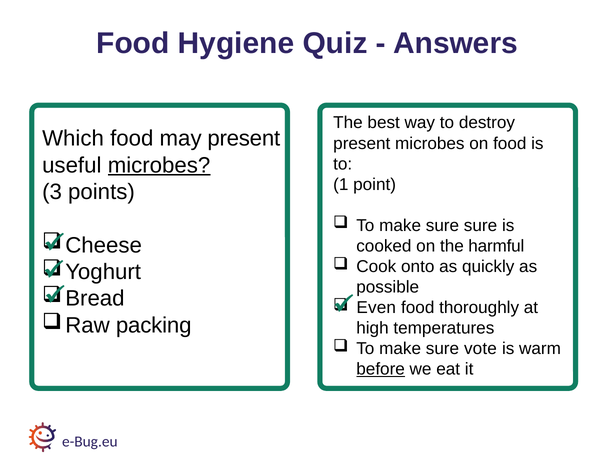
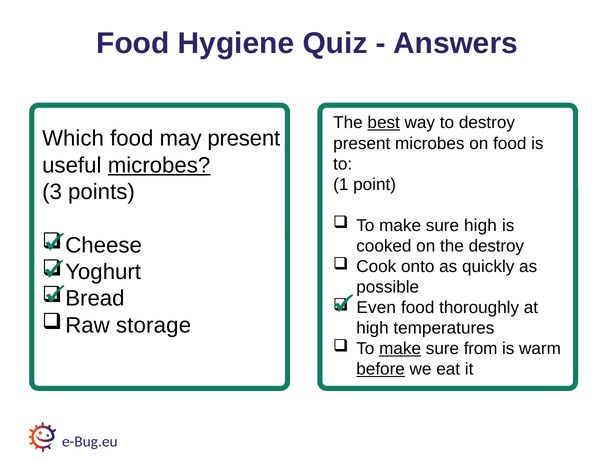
best underline: none -> present (384, 123)
sure sure: sure -> high (480, 226)
the harmful: harmful -> destroy (496, 246)
packing: packing -> storage (154, 325)
make underline: none -> present (400, 349)
vote: vote -> from (481, 349)
